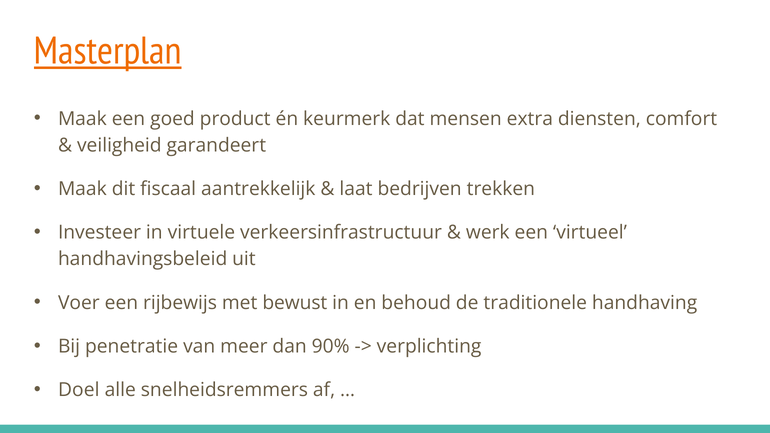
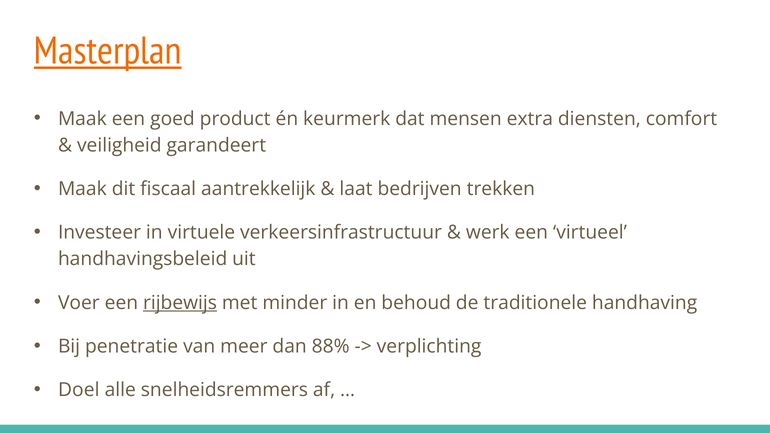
rijbewijs underline: none -> present (180, 303)
bewust: bewust -> minder (295, 303)
90%: 90% -> 88% (331, 346)
